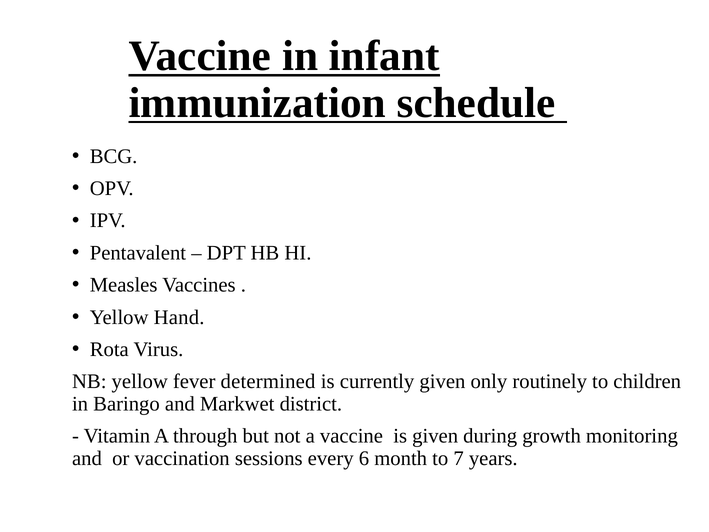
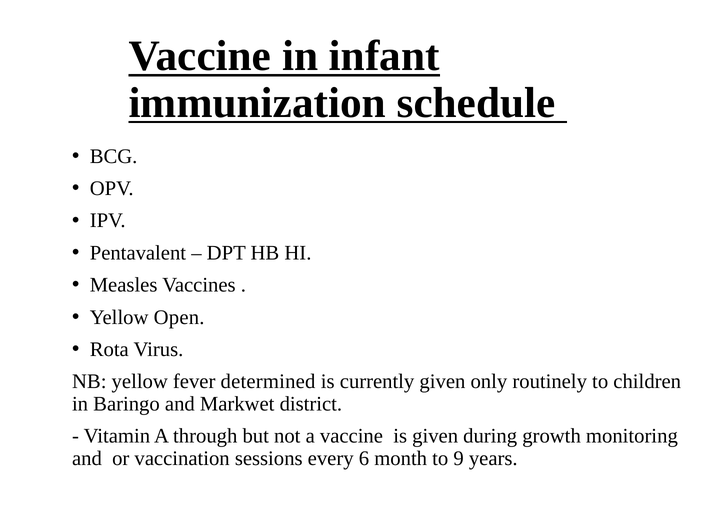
Hand: Hand -> Open (179, 317)
7: 7 -> 9 (459, 458)
